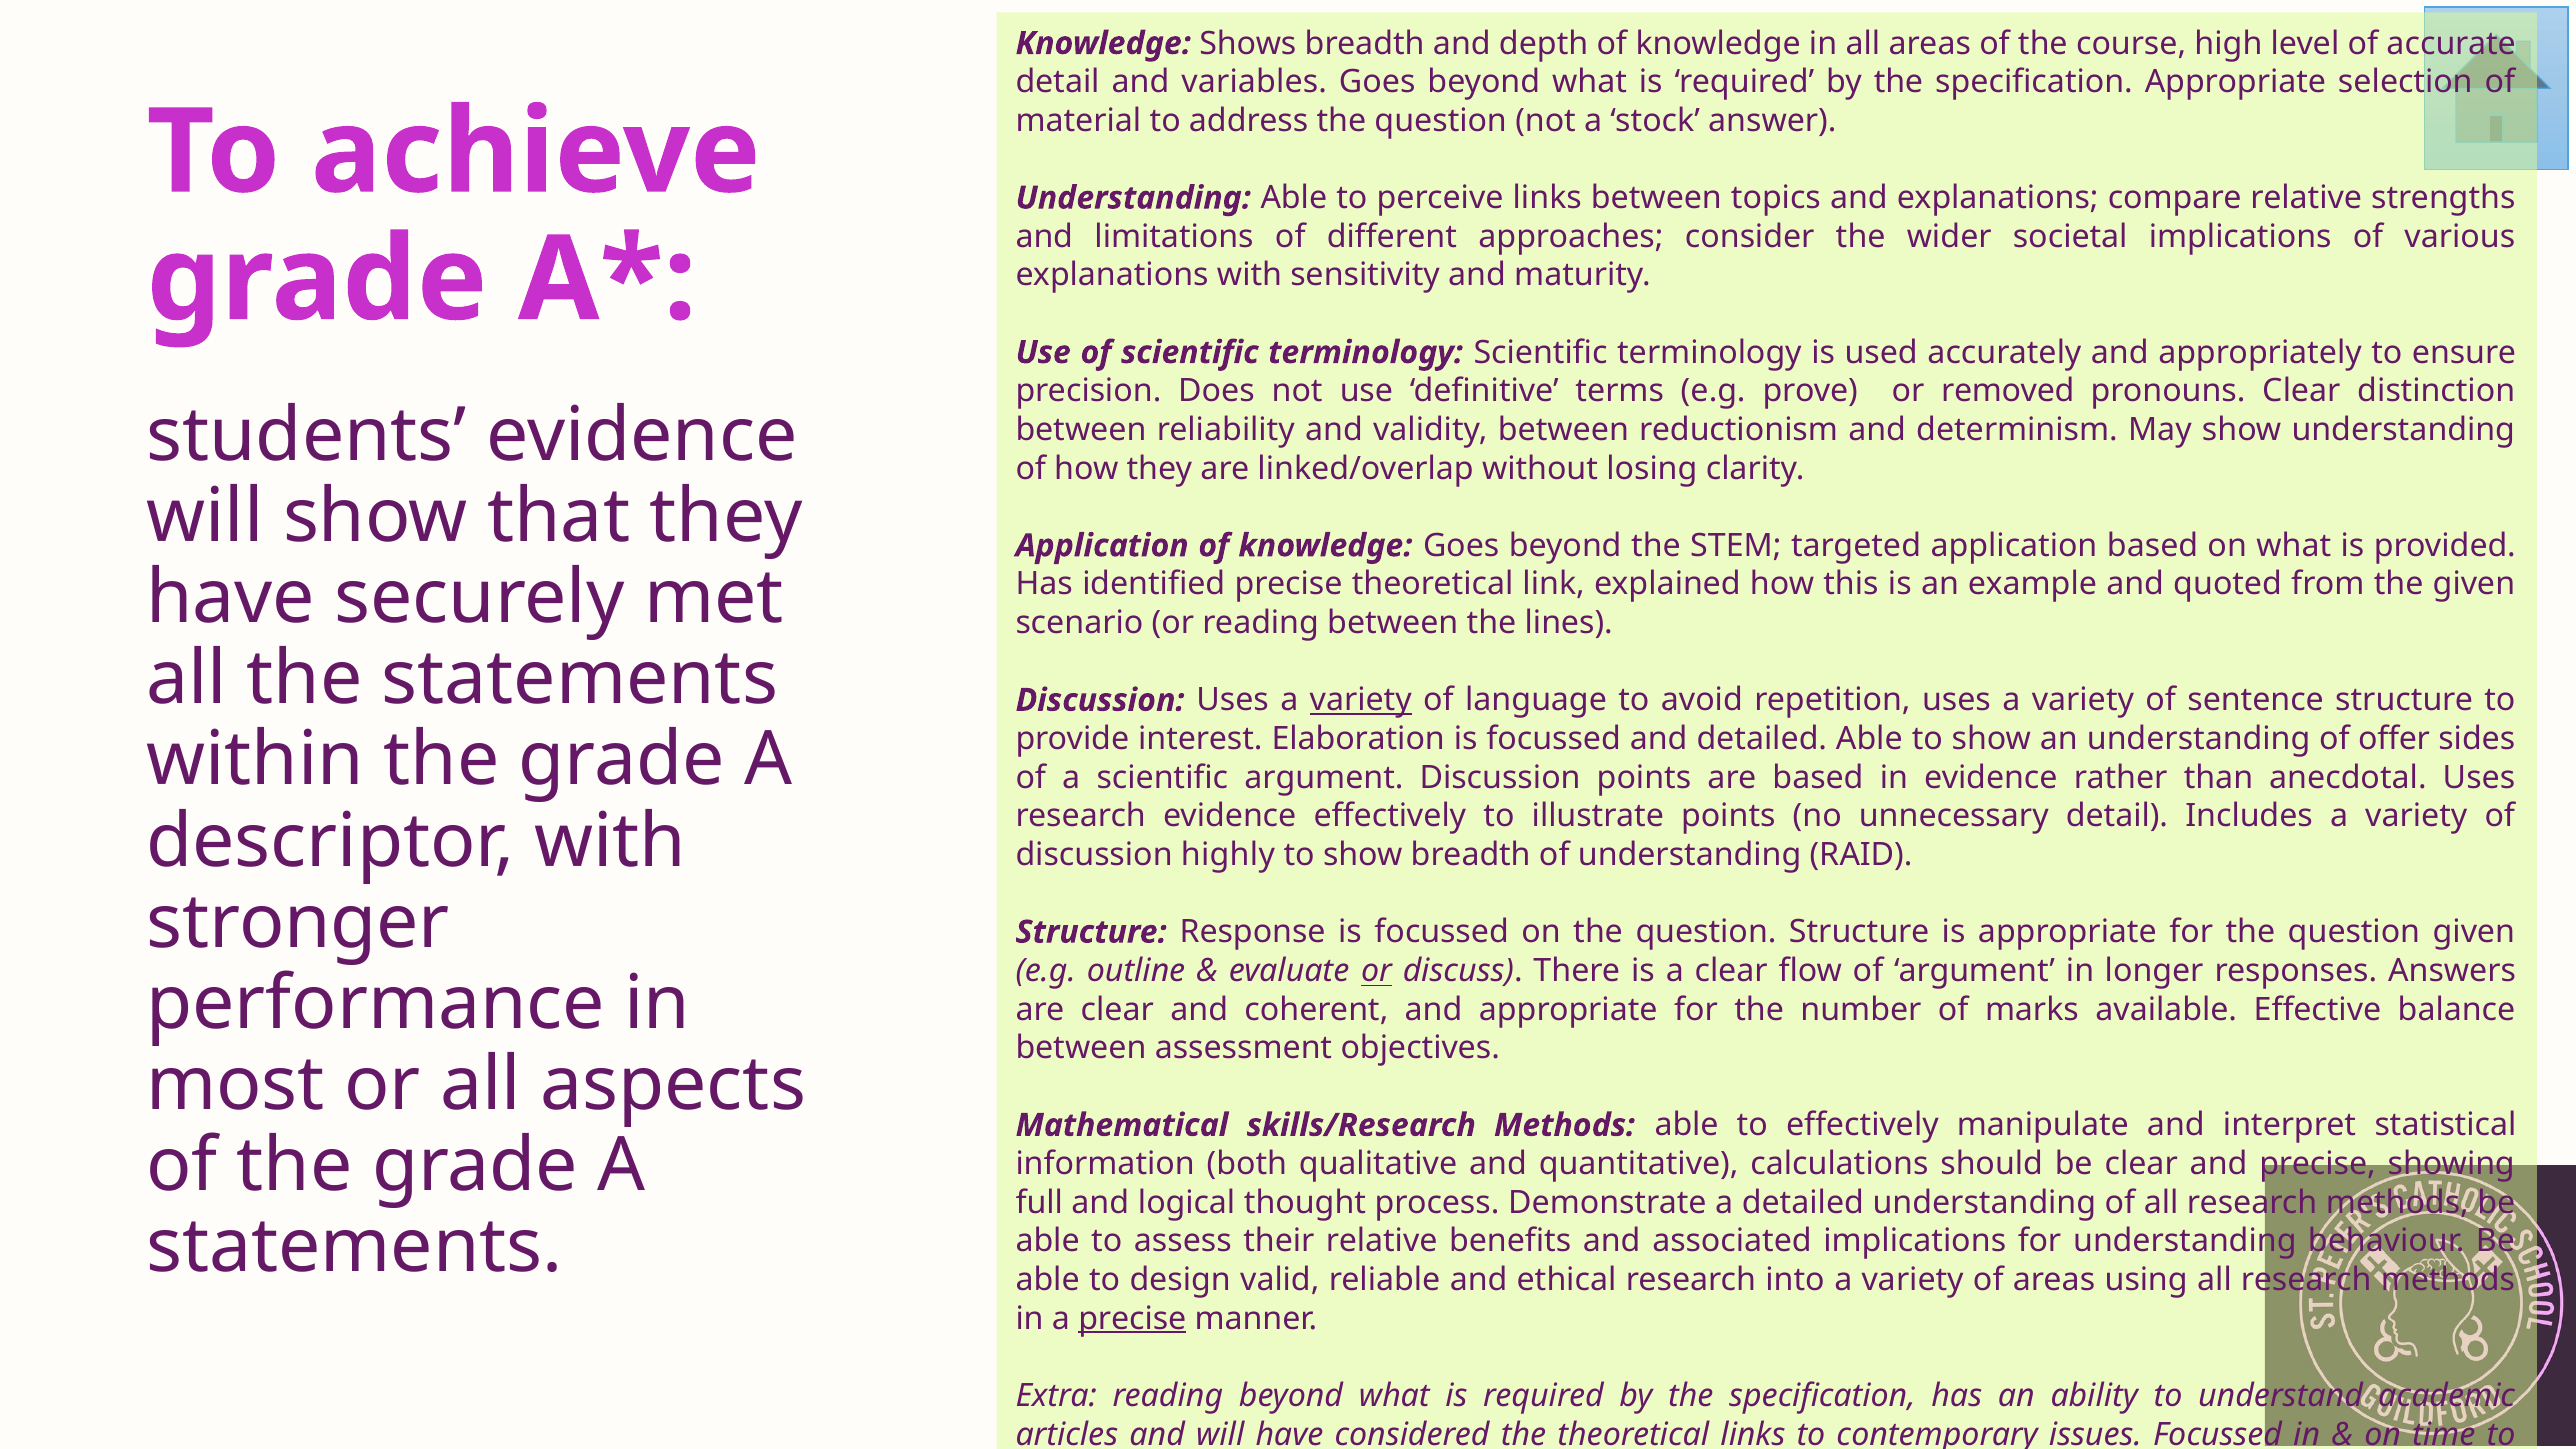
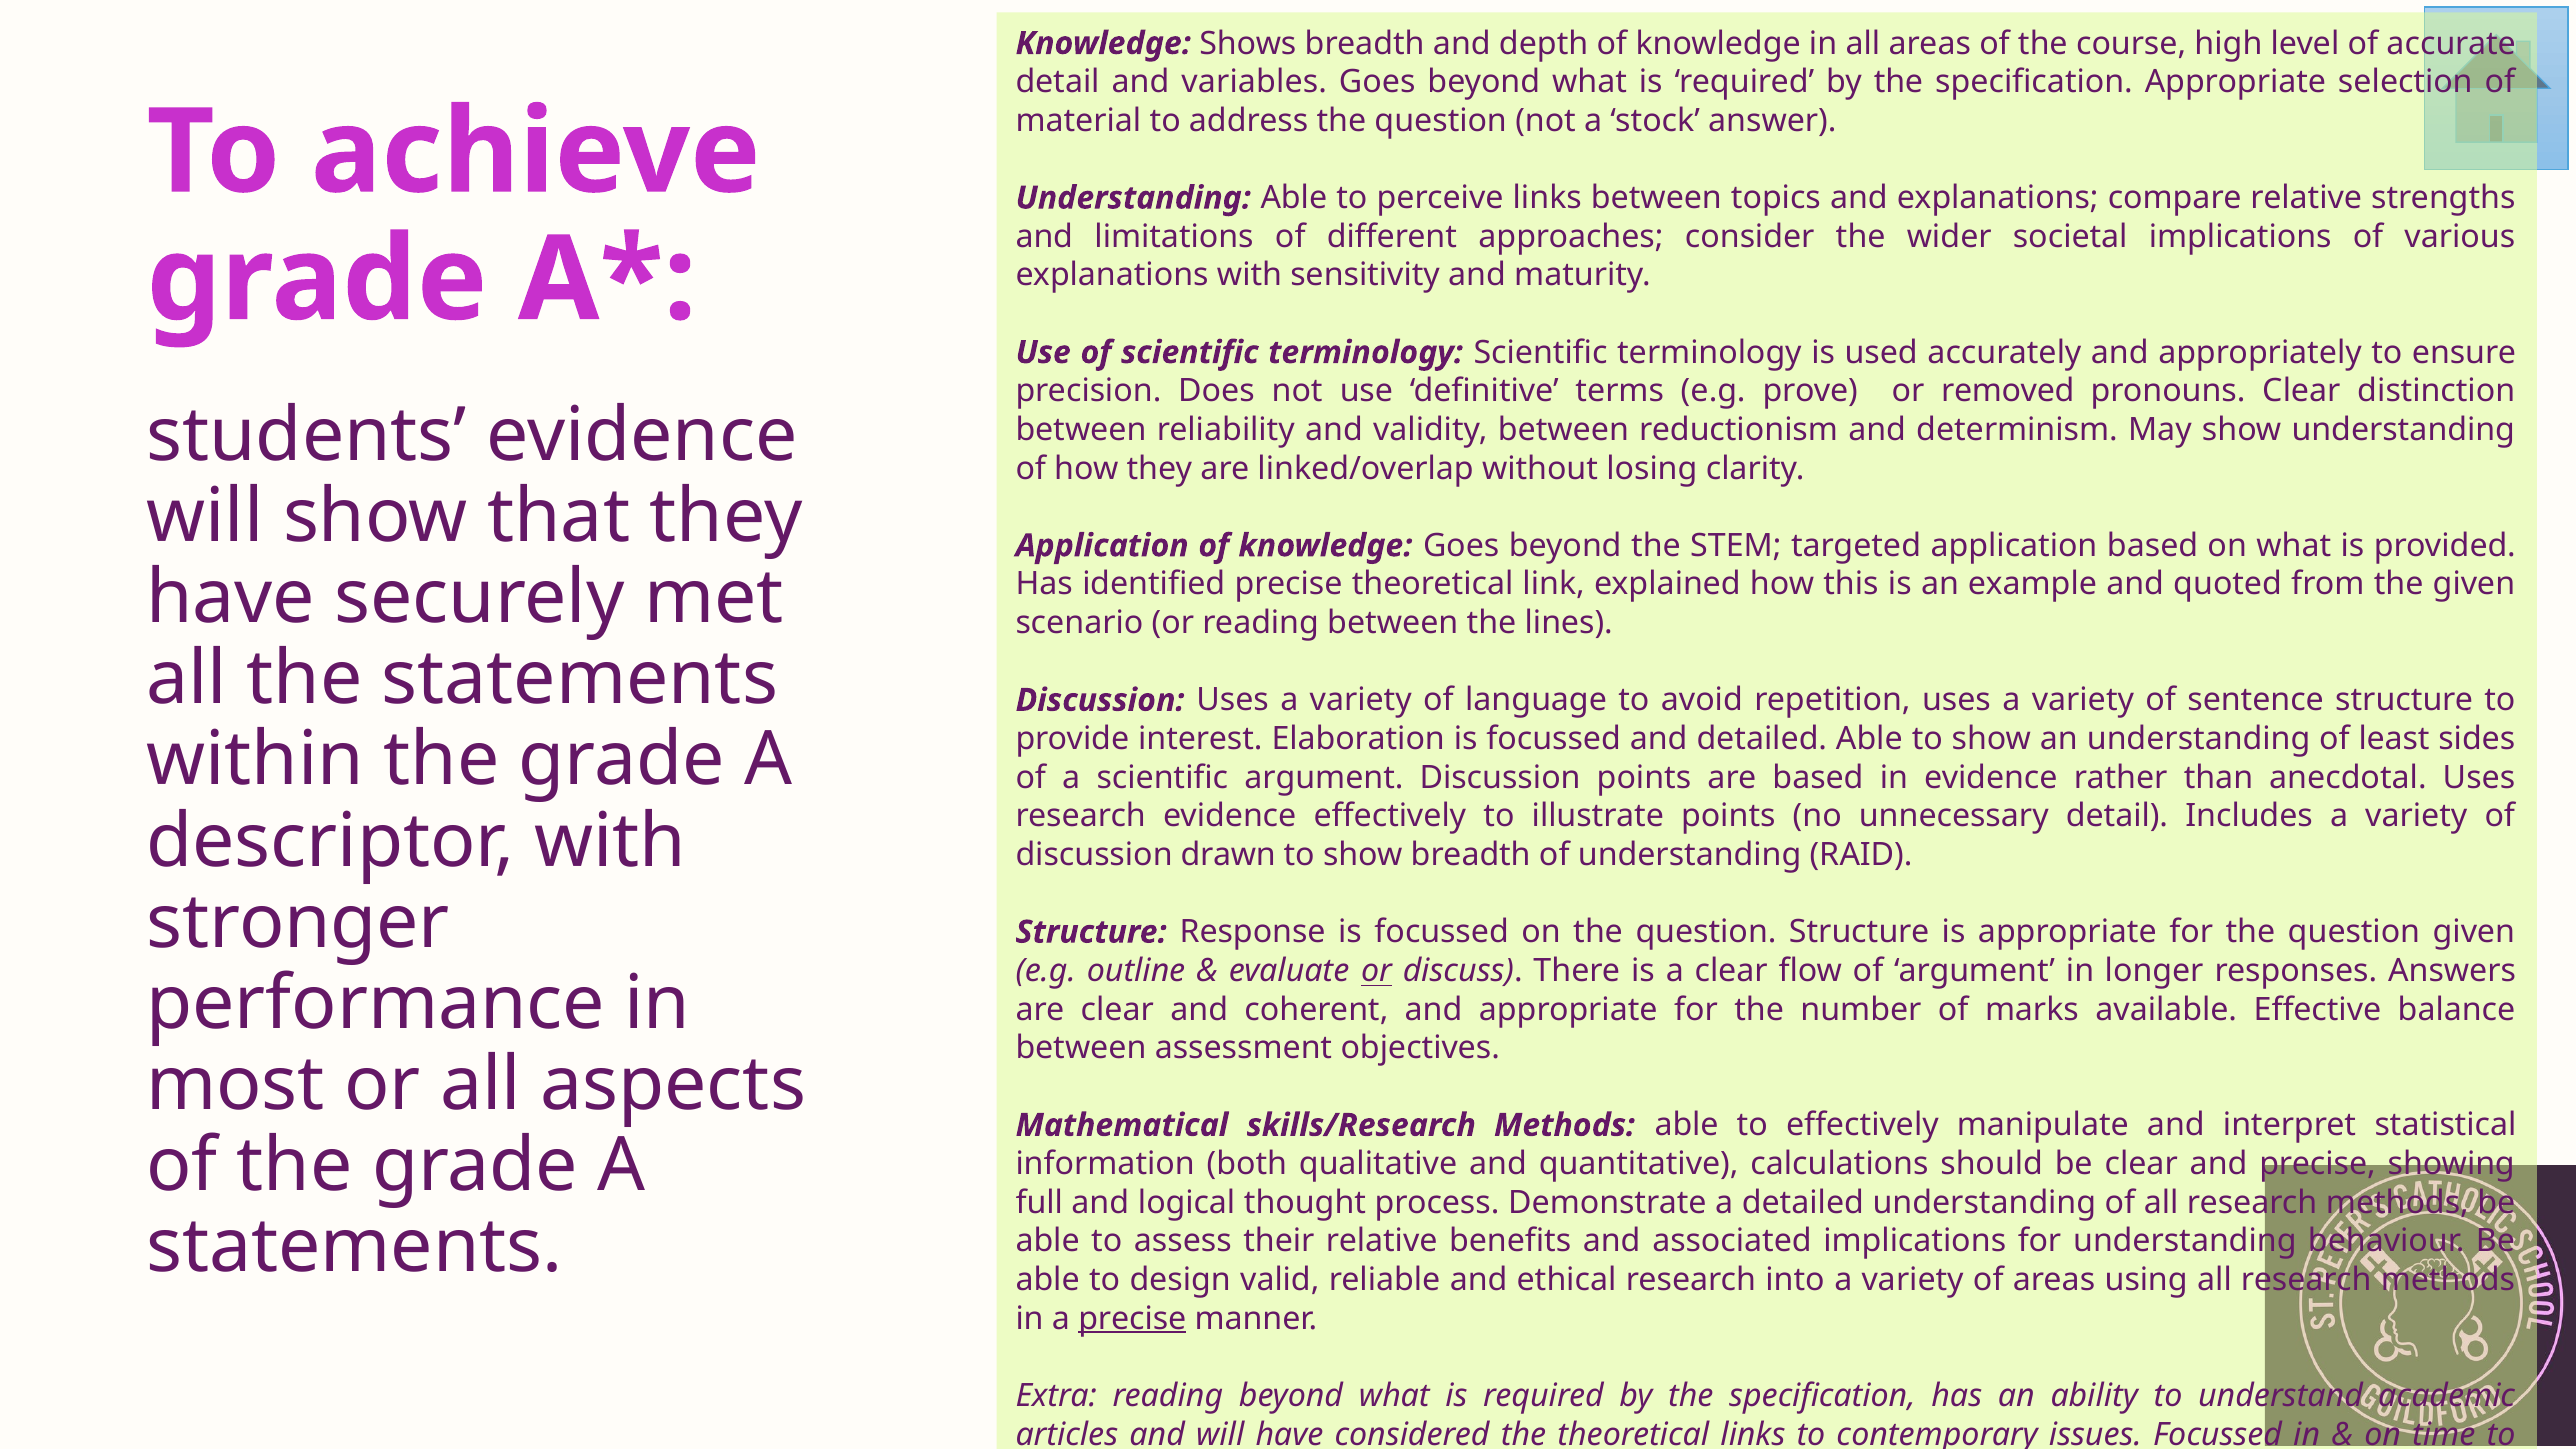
variety underline: present -> none (1361, 700)
offer: offer -> least (2394, 739)
highly: highly -> drawn (1228, 855)
